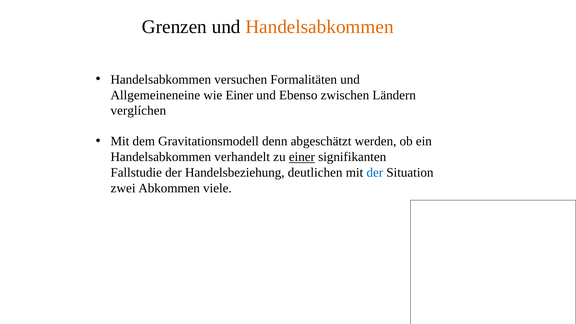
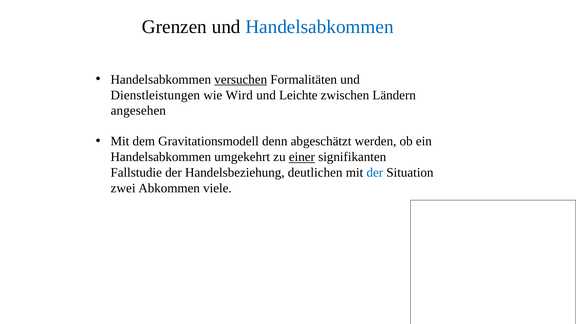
Handelsabkommen colour: orange -> blue (319, 27)
versuchen underline: none -> present (241, 79)
Allgemeineneine: Allgemeineneine -> Dienstleistungen (155, 95)
wie Einer: Einer -> Wird (239, 95)
Ebenso: Ebenso -> Leichte (298, 95)
verglíchen: verglíchen -> angesehen (138, 111)
verhandelt: verhandelt -> umgekehrt (242, 157)
